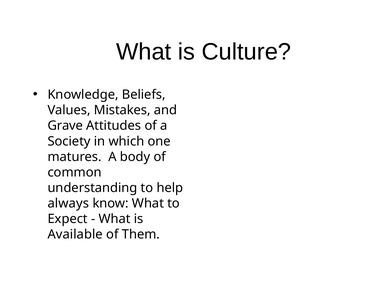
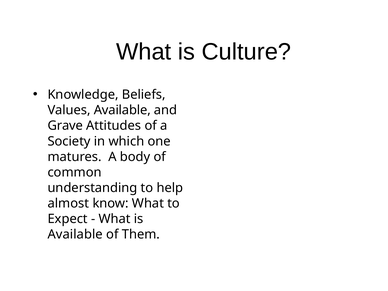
Values Mistakes: Mistakes -> Available (122, 110)
always: always -> almost (68, 203)
